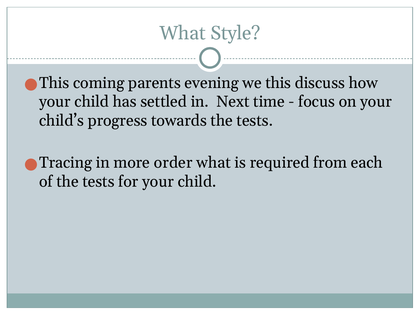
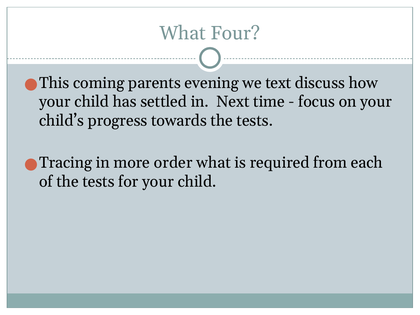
Style: Style -> Four (235, 33)
we this: this -> text (278, 83)
